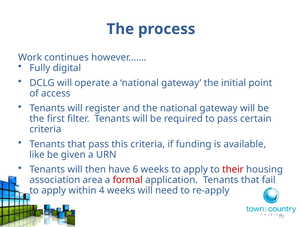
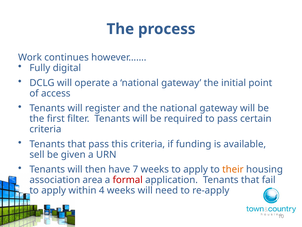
like: like -> sell (37, 154)
6: 6 -> 7 (135, 169)
their colour: red -> orange (233, 169)
